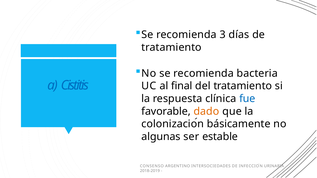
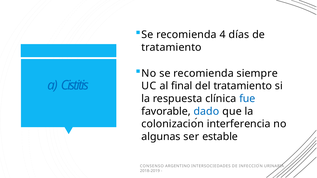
3: 3 -> 4 (223, 35)
bacteria: bacteria -> siempre (257, 73)
dado colour: orange -> blue (206, 111)
básicamente: básicamente -> interferencia (239, 124)
